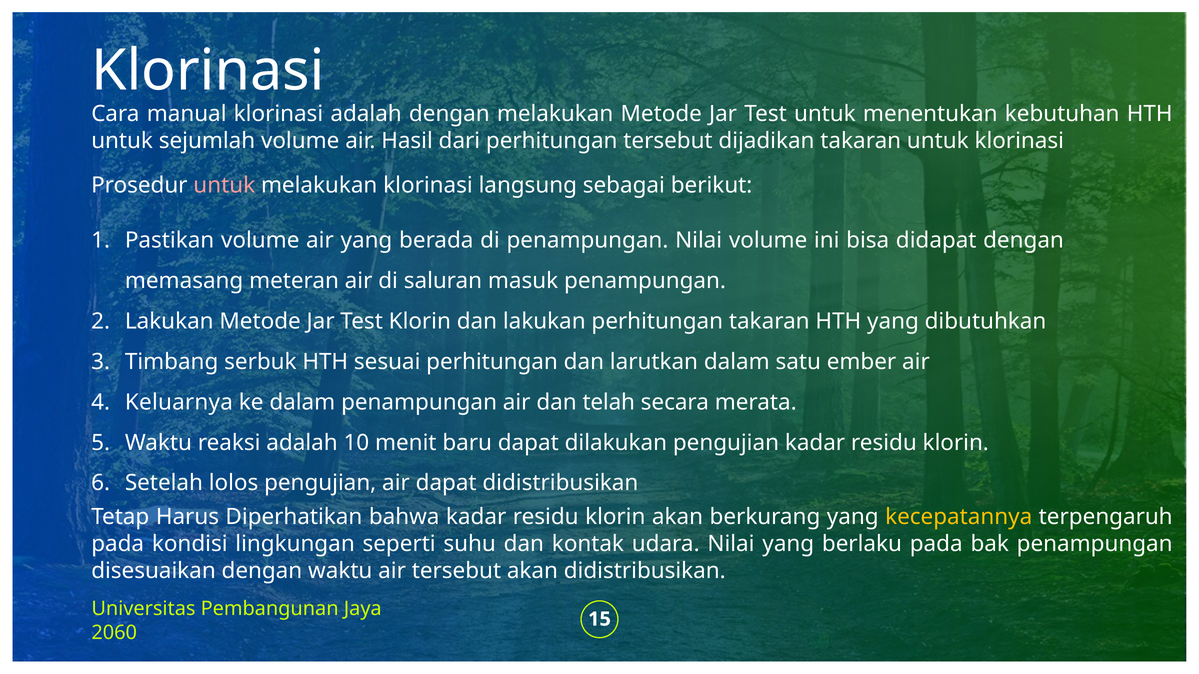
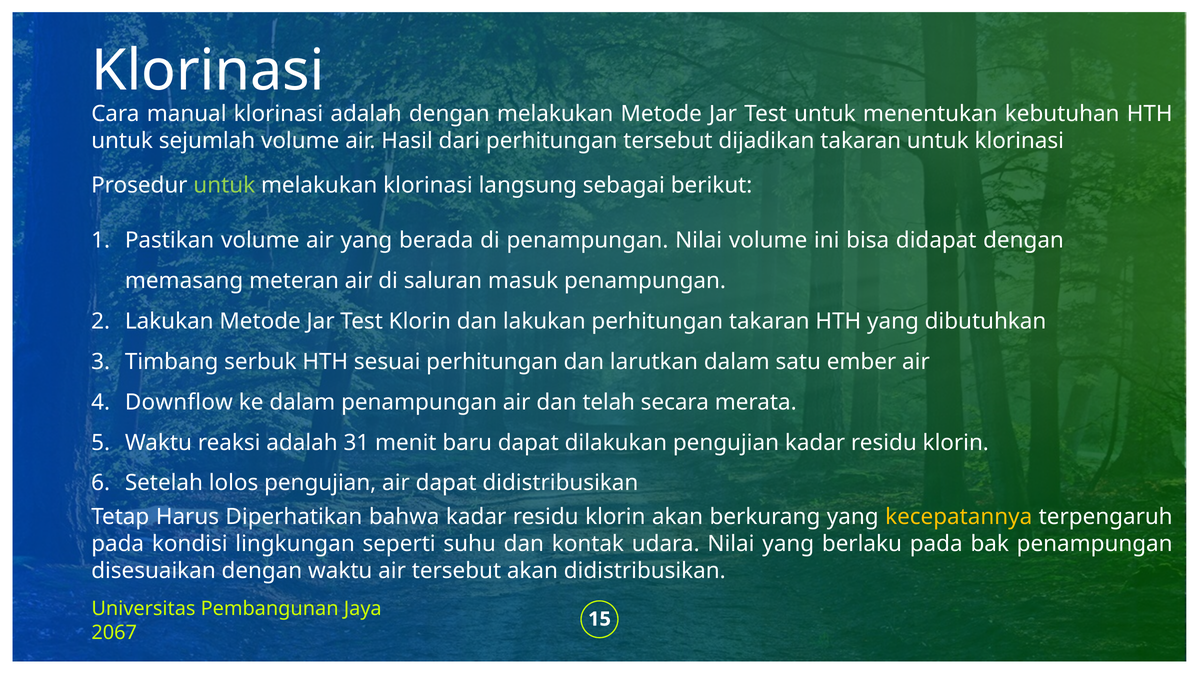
untuk colour: pink -> light green (224, 186)
Keluarnya: Keluarnya -> Downflow (179, 402)
10: 10 -> 31 (356, 443)
2060: 2060 -> 2067 (114, 633)
